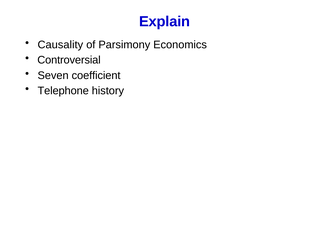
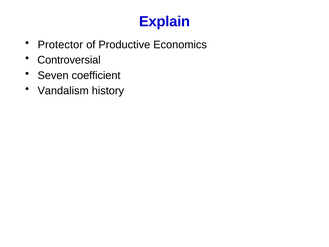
Causality: Causality -> Protector (60, 45)
Parsimony: Parsimony -> Productive (124, 45)
Telephone: Telephone -> Vandalism (63, 91)
